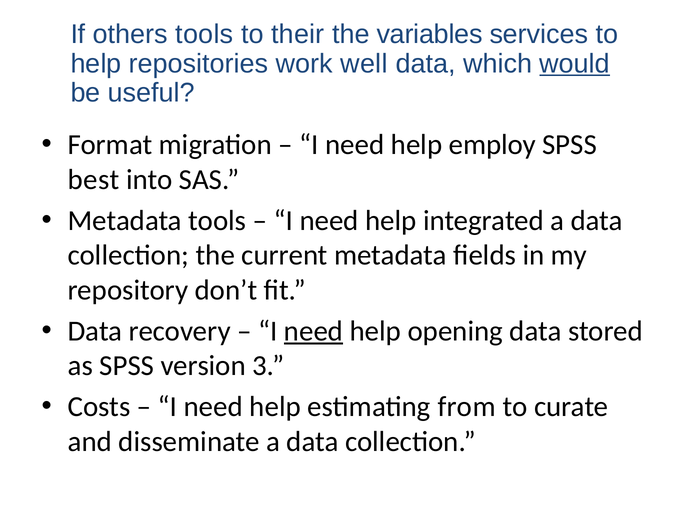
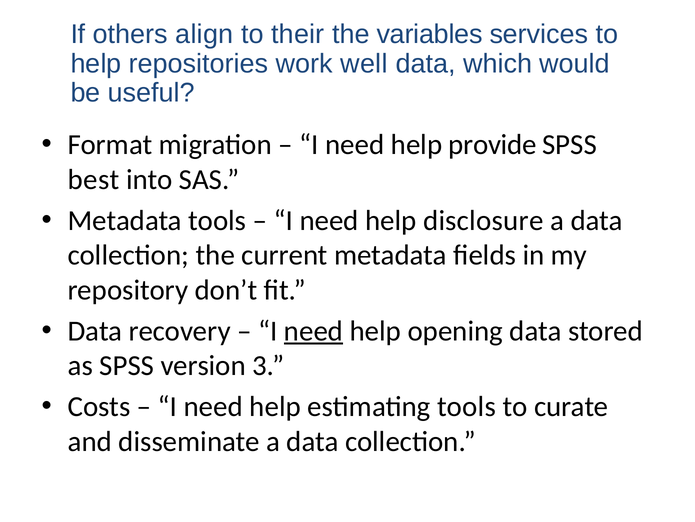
others tools: tools -> align (204, 34)
would underline: present -> none (575, 64)
employ: employ -> provide (492, 144)
integrated: integrated -> disclosure (483, 220)
estimating from: from -> tools (467, 406)
